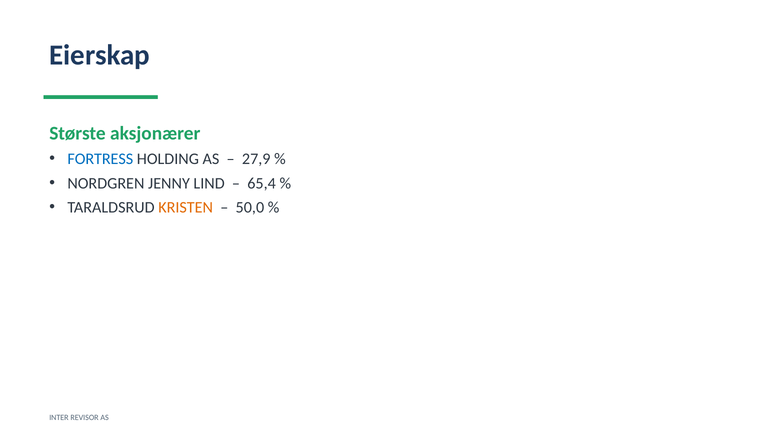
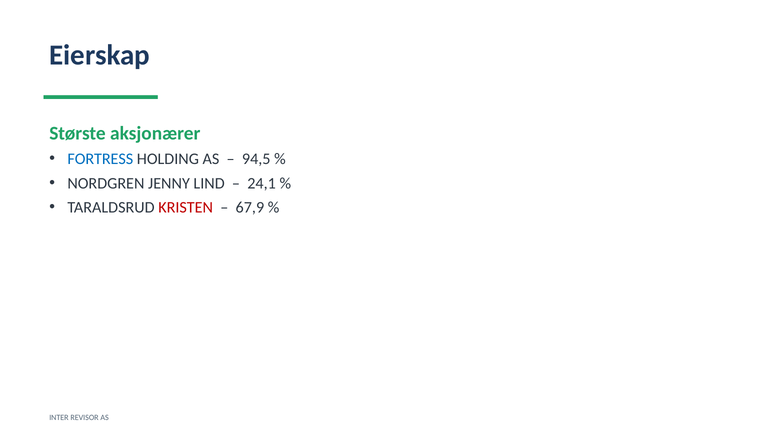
27,9: 27,9 -> 94,5 (256, 159)
65,4: 65,4 -> 24,1 (262, 183)
KRISTEN colour: orange -> red (186, 208)
50,0: 50,0 -> 67,9 (250, 208)
